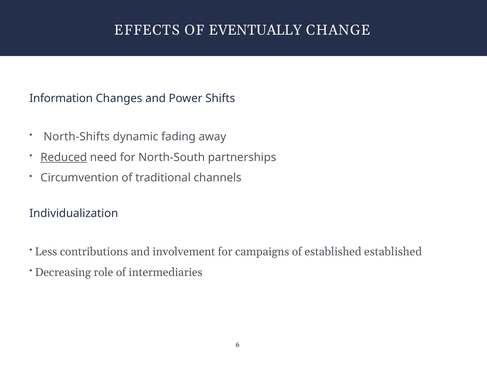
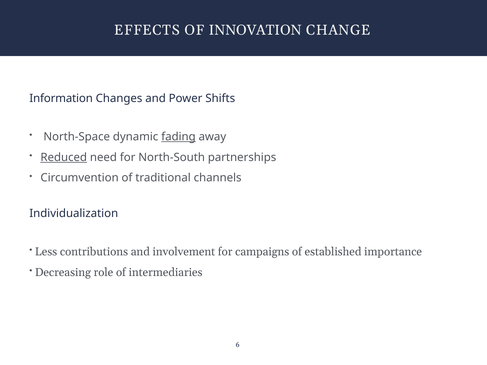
EVENTUALLY: EVENTUALLY -> INNOVATION (255, 30)
North-Shifts: North-Shifts -> North-Space (77, 137)
fading underline: none -> present (178, 137)
established established: established -> importance (393, 252)
